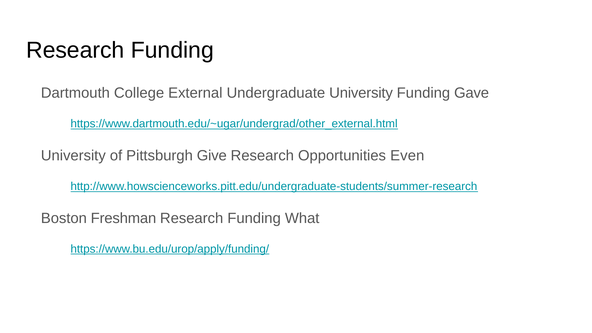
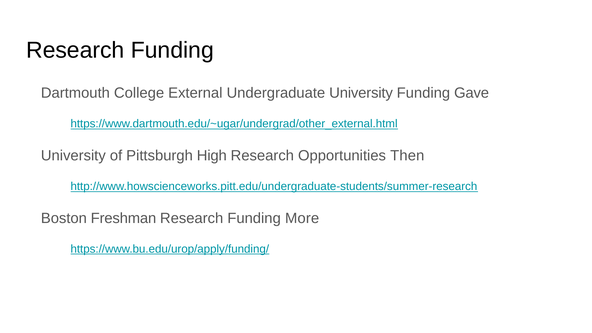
Give: Give -> High (212, 156)
Even: Even -> Then (407, 156)
What: What -> More (302, 218)
